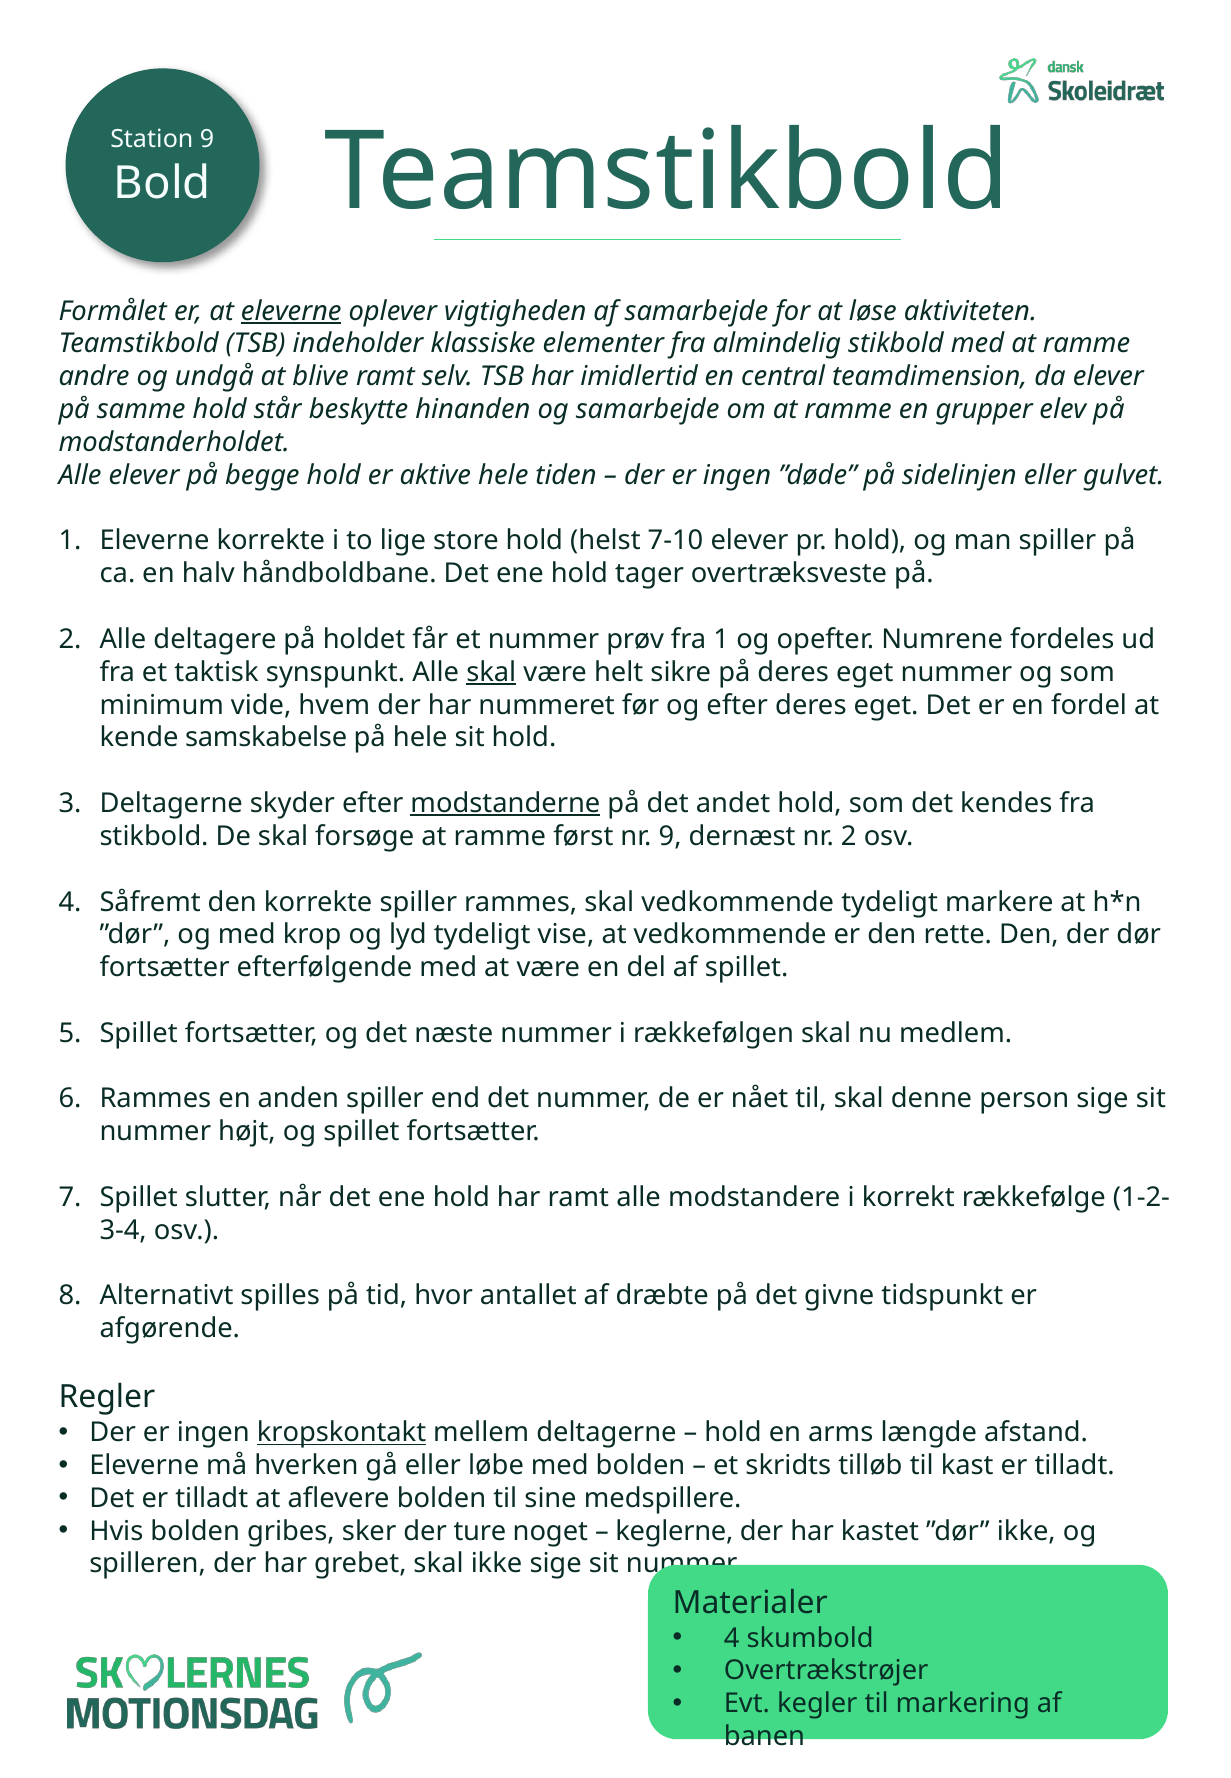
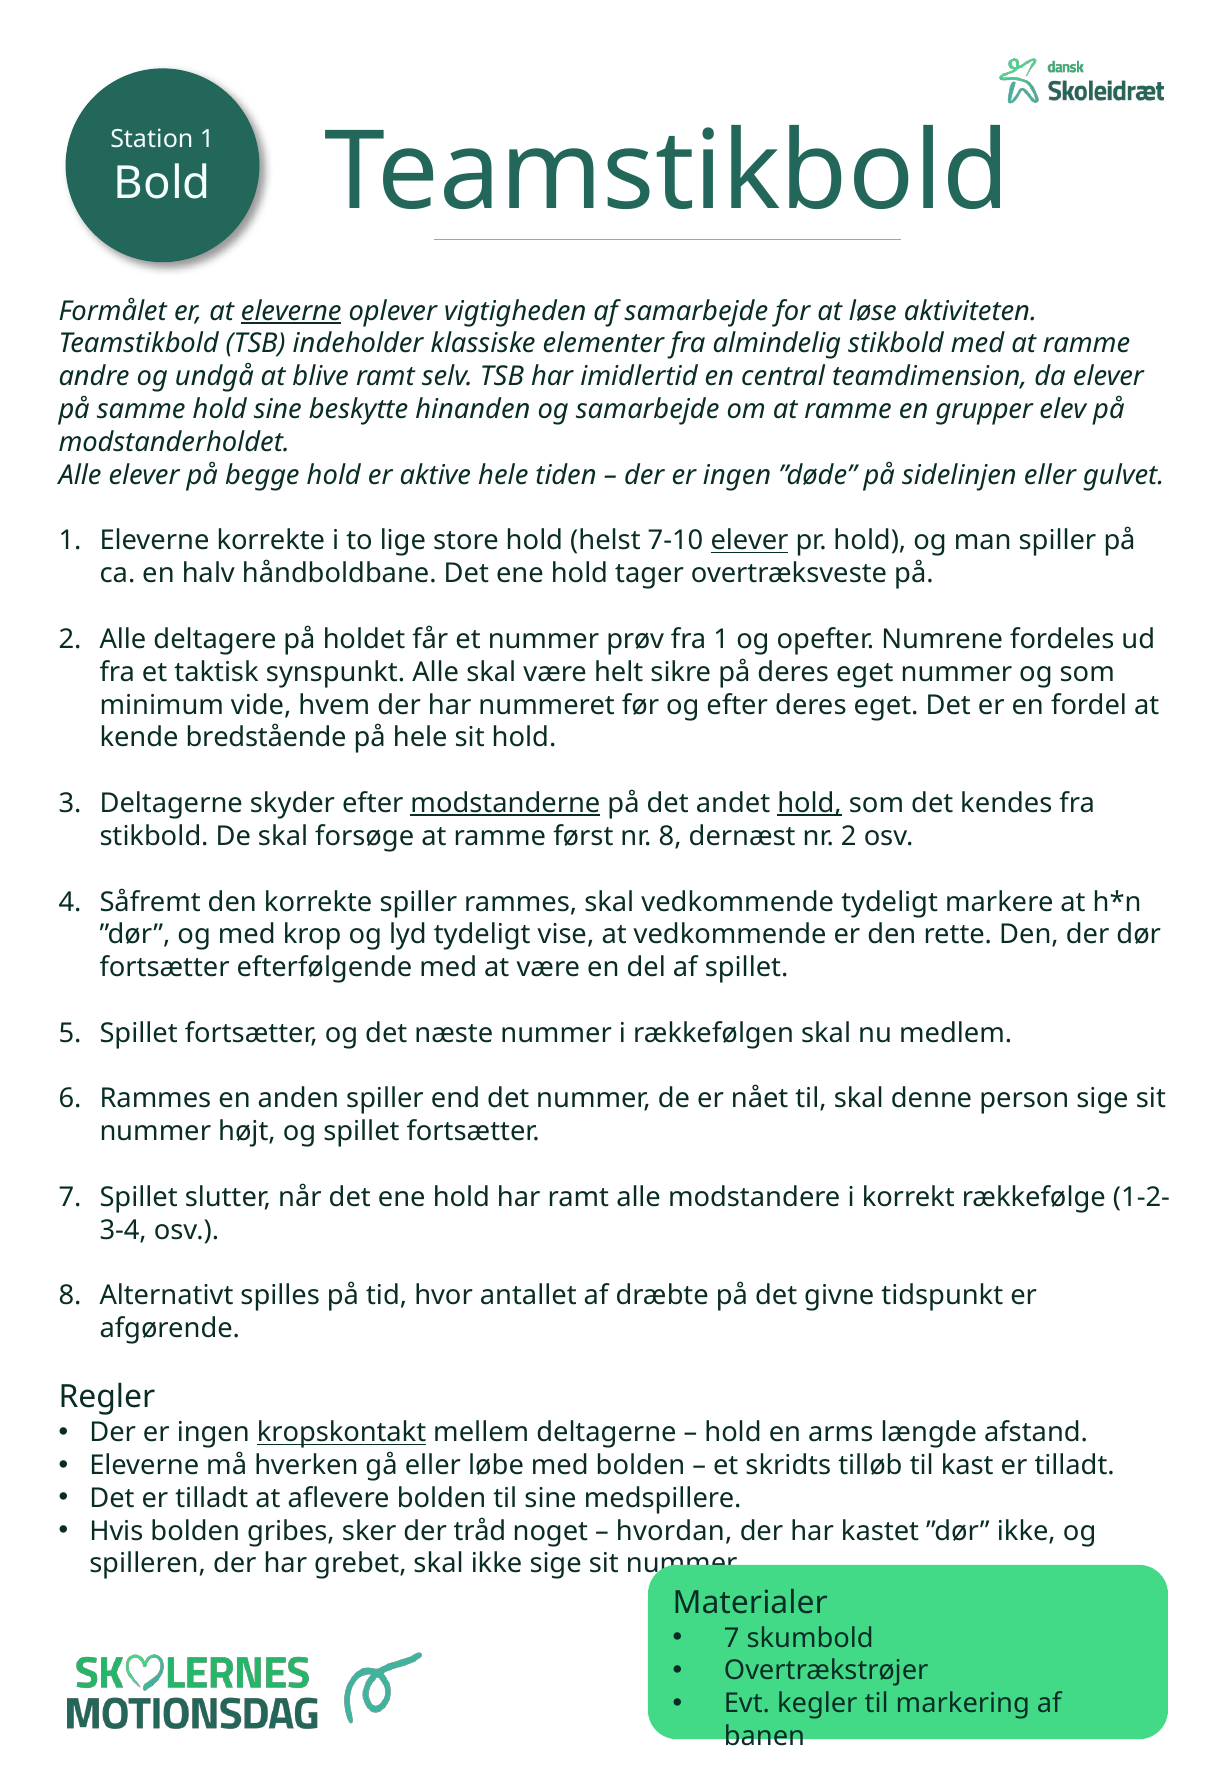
Station 9: 9 -> 1 (207, 140)
hold står: står -> sine (278, 410)
elever underline: none -> present (749, 541)
skal underline: present -> none (491, 672)
samskabelse: samskabelse -> bredstående (266, 738)
hold underline: none -> present (810, 804)
nr 9: 9 -> 8 (670, 836)
ture: ture -> tråd (480, 1531)
keglerne: keglerne -> hvordan (674, 1531)
4: 4 -> 7 (732, 1638)
